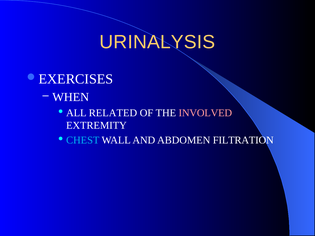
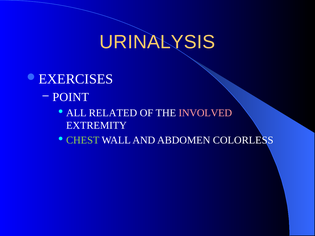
WHEN: WHEN -> POINT (71, 97)
CHEST colour: light blue -> light green (83, 140)
FILTRATION: FILTRATION -> COLORLESS (243, 140)
